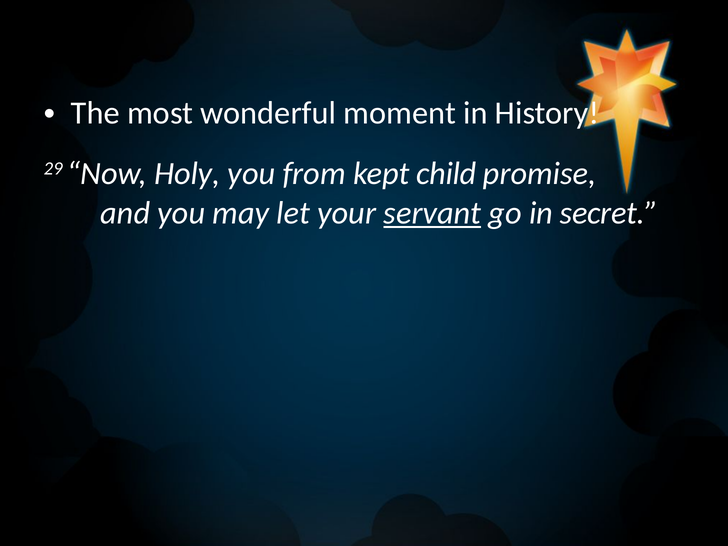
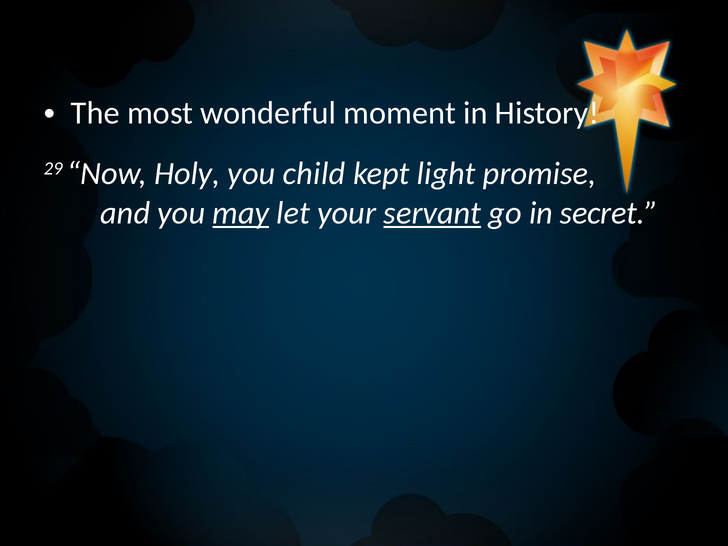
from: from -> child (314, 174)
child: child -> light (446, 174)
may underline: none -> present (241, 213)
